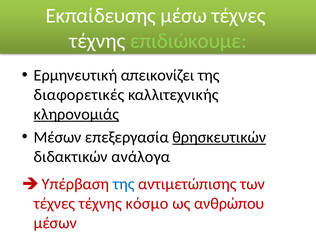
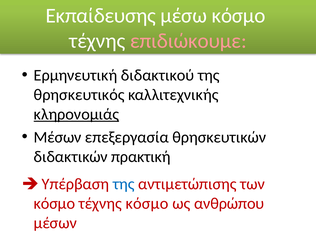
μέσω τέχνες: τέχνες -> κόσμο (239, 16)
επιδιώκουμε colour: light green -> pink (188, 41)
απεικονίζει: απεικονίζει -> διδακτικού (158, 75)
διαφορετικές: διαφορετικές -> θρησκευτικός (79, 95)
θρησκευτικών underline: present -> none (219, 137)
ανάλογα: ανάλογα -> πρακτική (141, 157)
τέχνες: τέχνες -> κόσμο (54, 204)
